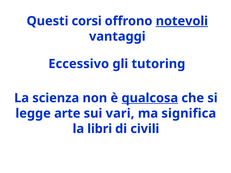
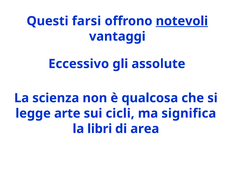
corsi: corsi -> farsi (87, 21)
tutoring: tutoring -> assolute (158, 64)
qualcosa underline: present -> none (150, 98)
vari: vari -> cicli (120, 114)
civili: civili -> area (145, 129)
